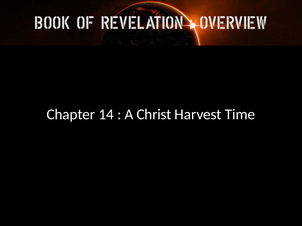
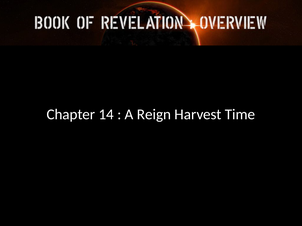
Christ: Christ -> Reign (154, 115)
